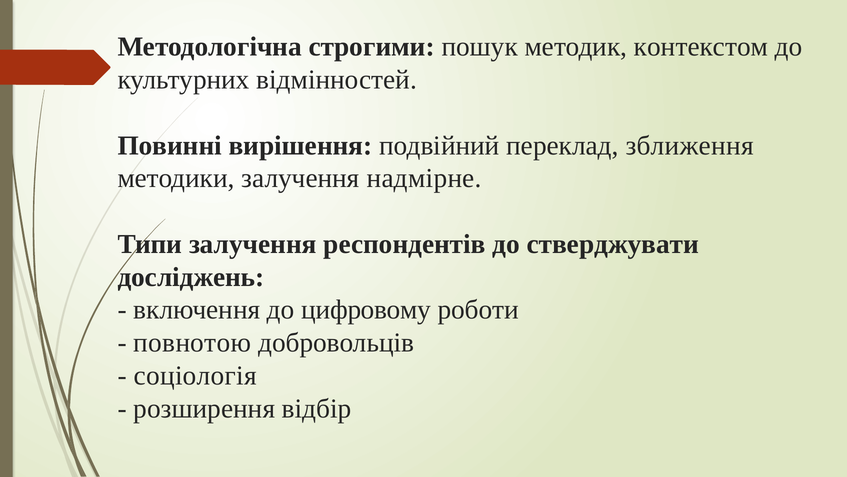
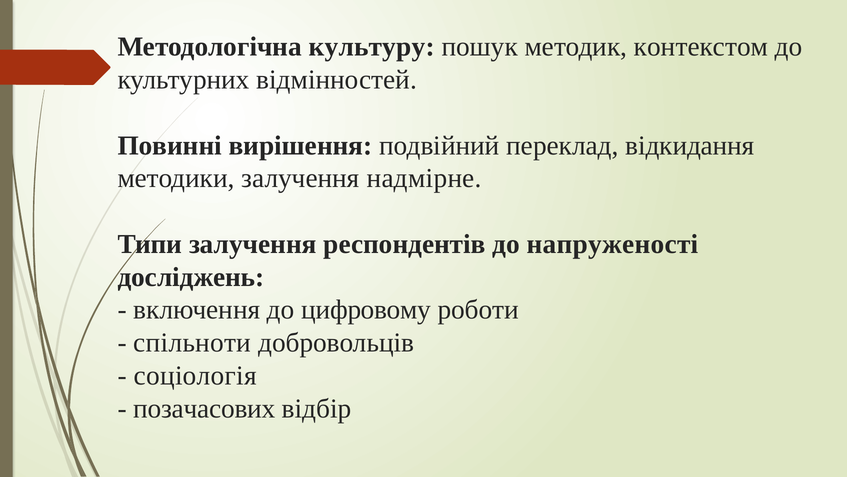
строгими: строгими -> культуру (372, 47)
зближення: зближення -> відкидання (690, 145)
стверджувати: стверджувати -> напруженості (613, 244)
повнотою: повнотою -> спільноти (192, 342)
розширення: розширення -> позачасових (204, 408)
